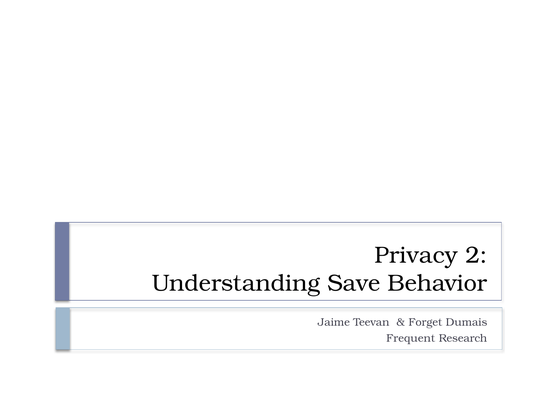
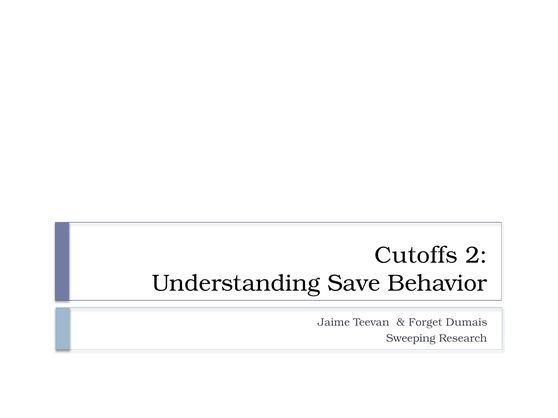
Privacy: Privacy -> Cutoffs (416, 256)
Frequent: Frequent -> Sweeping (411, 339)
